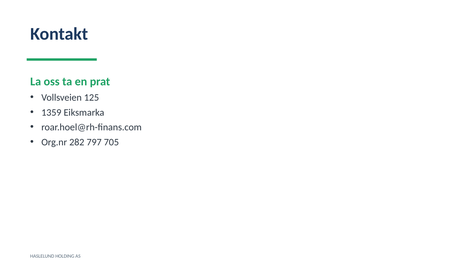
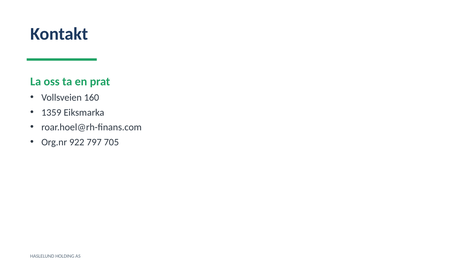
125: 125 -> 160 (92, 98)
282: 282 -> 922 (77, 142)
